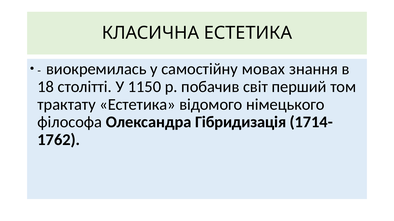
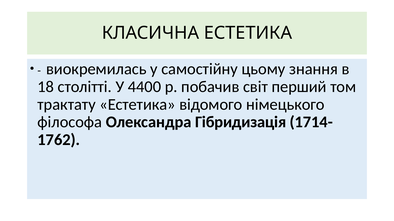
мовах: мовах -> цьому (263, 69)
1150: 1150 -> 4400 (144, 87)
